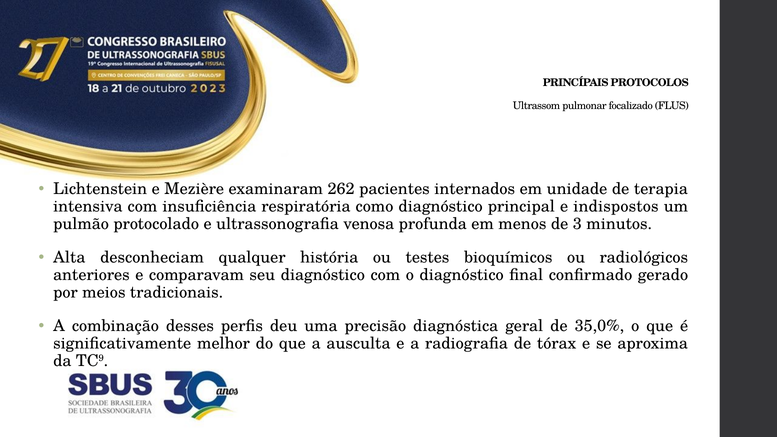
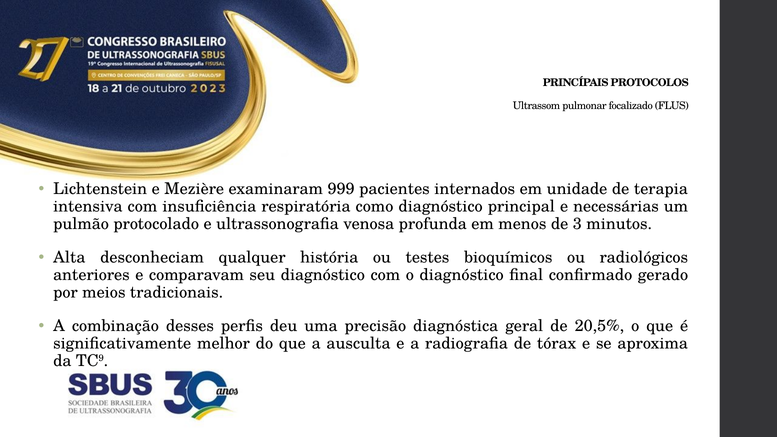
262: 262 -> 999 (341, 189)
indispostos: indispostos -> necessárias (616, 206)
35,0%: 35,0% -> 20,5% (599, 326)
